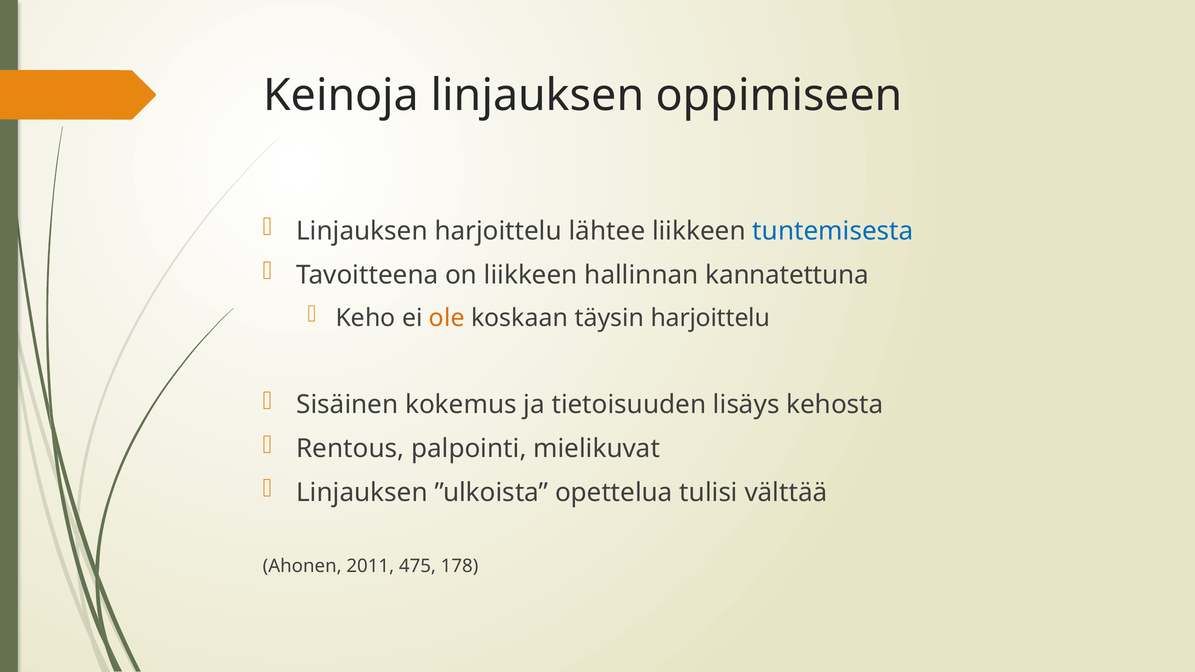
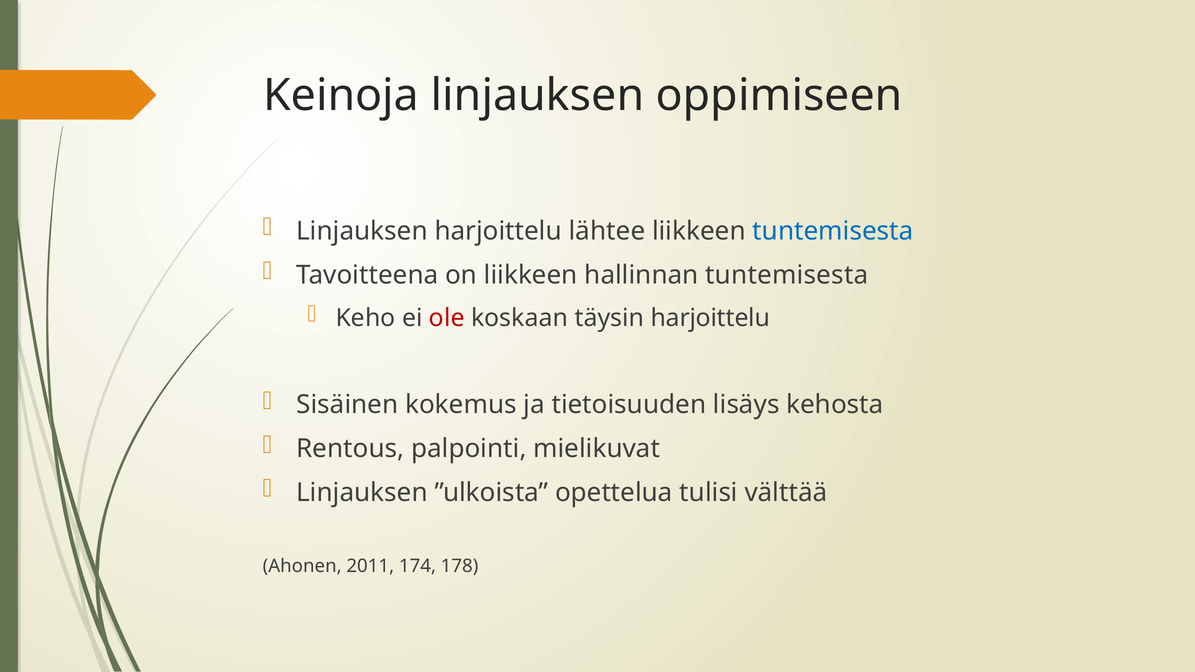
hallinnan kannatettuna: kannatettuna -> tuntemisesta (787, 275)
ole colour: orange -> red (447, 318)
475: 475 -> 174 (417, 566)
